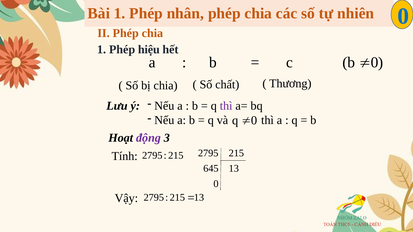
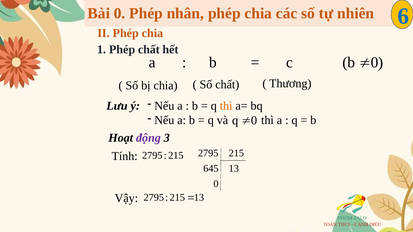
Bài 1: 1 -> 0 (120, 13)
nhiên 0: 0 -> 6 (403, 16)
Phép hiệu: hiệu -> chất (149, 50)
thì colour: purple -> orange (226, 106)
